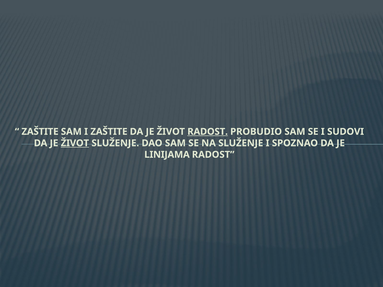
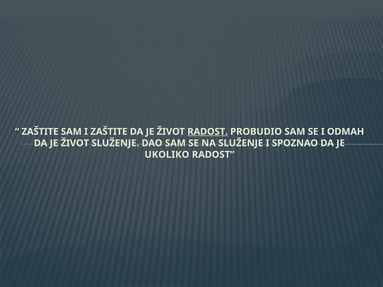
SUDOVI: SUDOVI -> ODMAH (346, 132)
ŽIVOT underline: present -> none (75, 143)
LINIJAMA: LINIJAMA -> UKOLIKO (167, 155)
